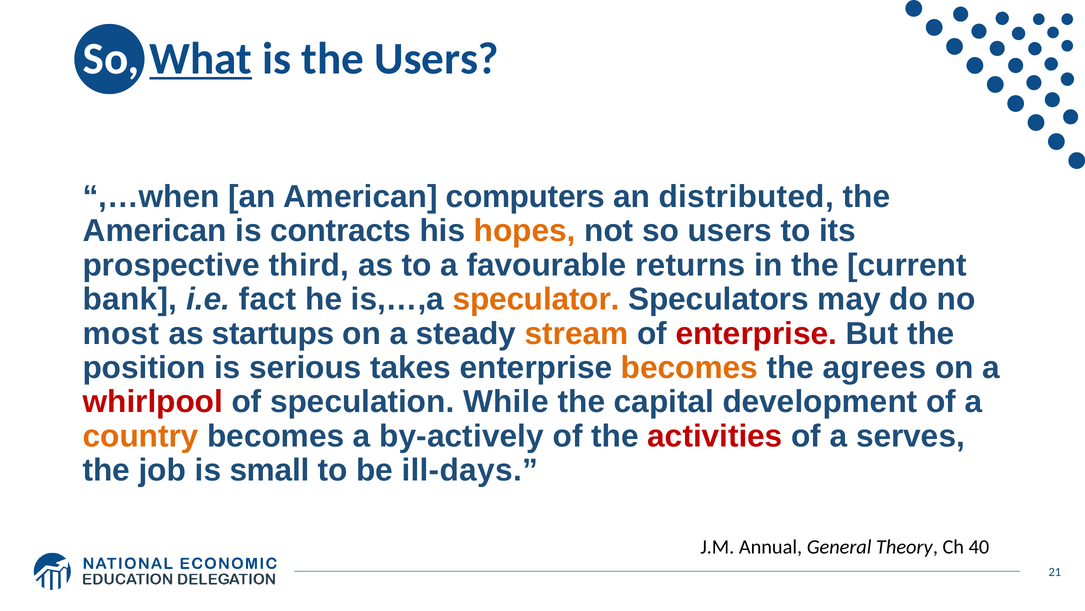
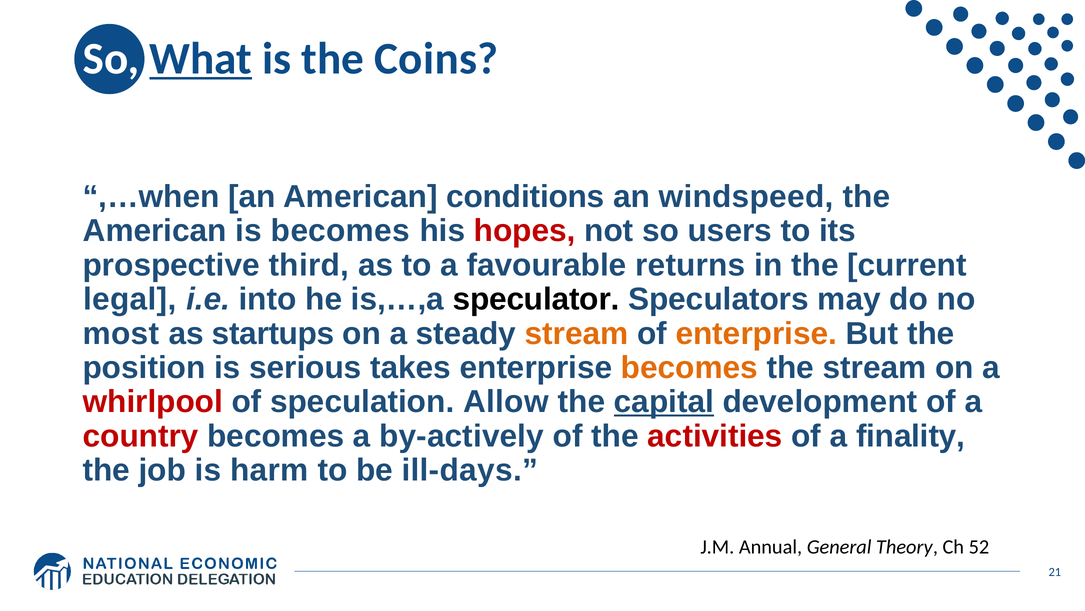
the Users: Users -> Coins (436, 59)
computers: computers -> conditions (525, 196)
distributed: distributed -> windspeed (746, 196)
is contracts: contracts -> becomes (340, 231)
hopes colour: orange -> red (525, 231)
bank: bank -> legal (130, 299)
fact: fact -> into (268, 299)
speculator colour: orange -> black (536, 299)
enterprise colour: red -> orange (756, 333)
the agrees: agrees -> stream (875, 367)
While: While -> Allow (506, 402)
capital underline: none -> present (664, 402)
country colour: orange -> red (141, 436)
serves: serves -> finality (911, 436)
small: small -> harm (269, 470)
40: 40 -> 52 (979, 547)
